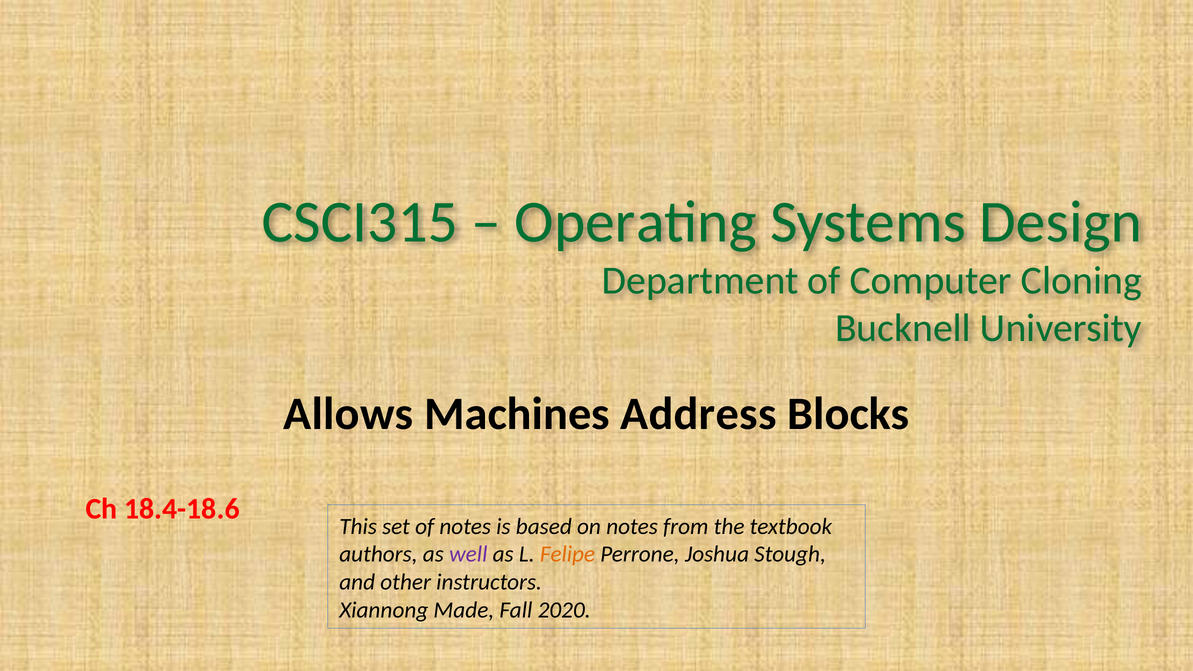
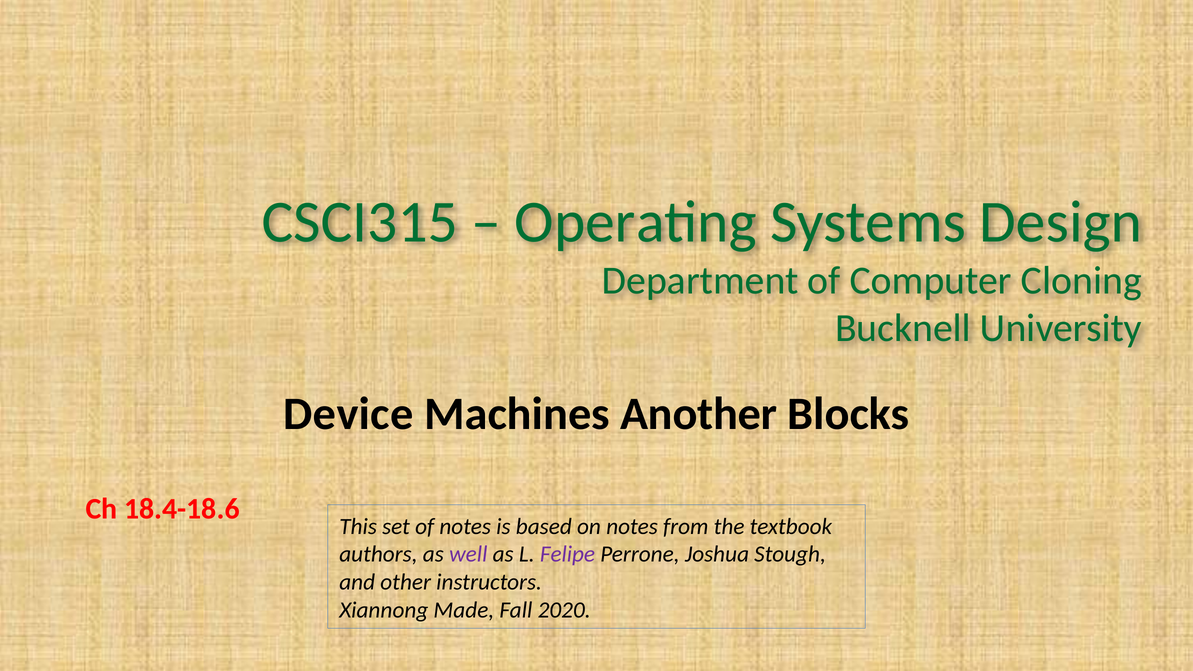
Allows: Allows -> Device (348, 414)
Address: Address -> Another (699, 414)
Felipe colour: orange -> purple (567, 554)
